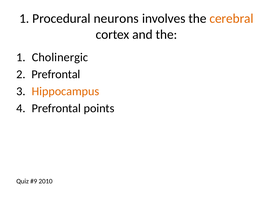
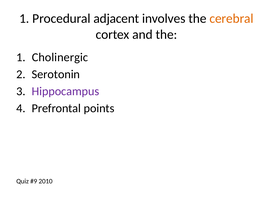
neurons: neurons -> adjacent (116, 18)
Prefrontal: Prefrontal -> Serotonin (56, 74)
Hippocampus colour: orange -> purple (66, 91)
